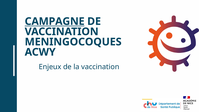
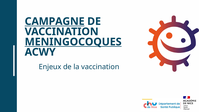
MENINGOCOQUES underline: none -> present (73, 42)
